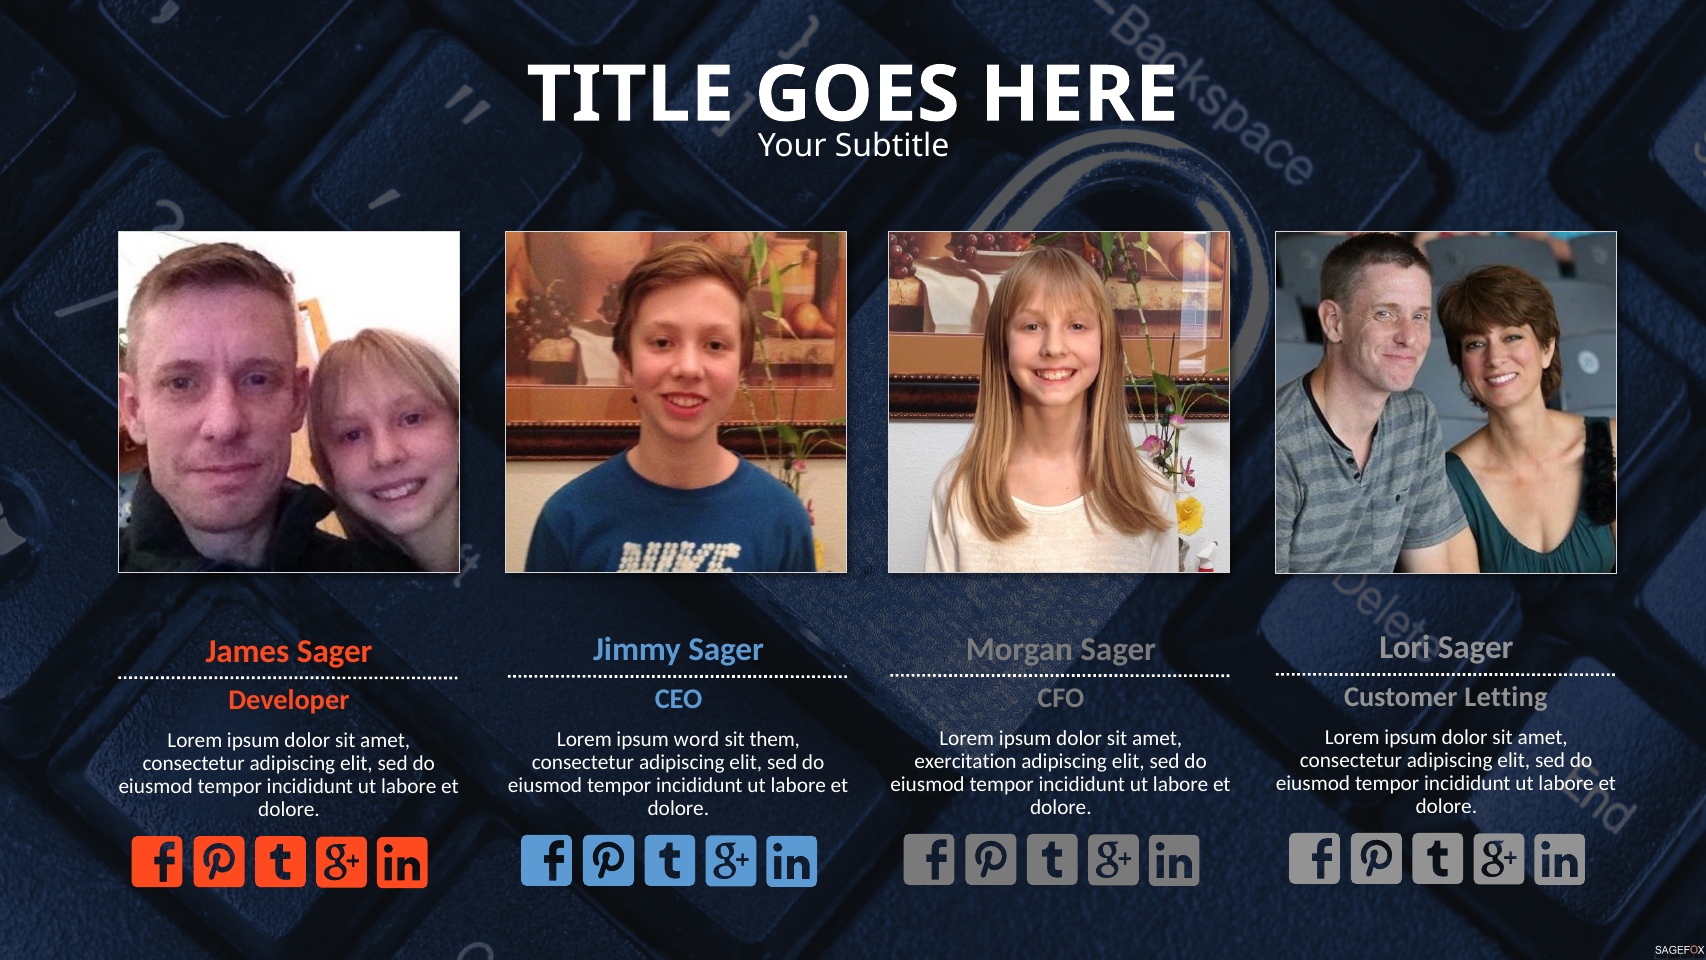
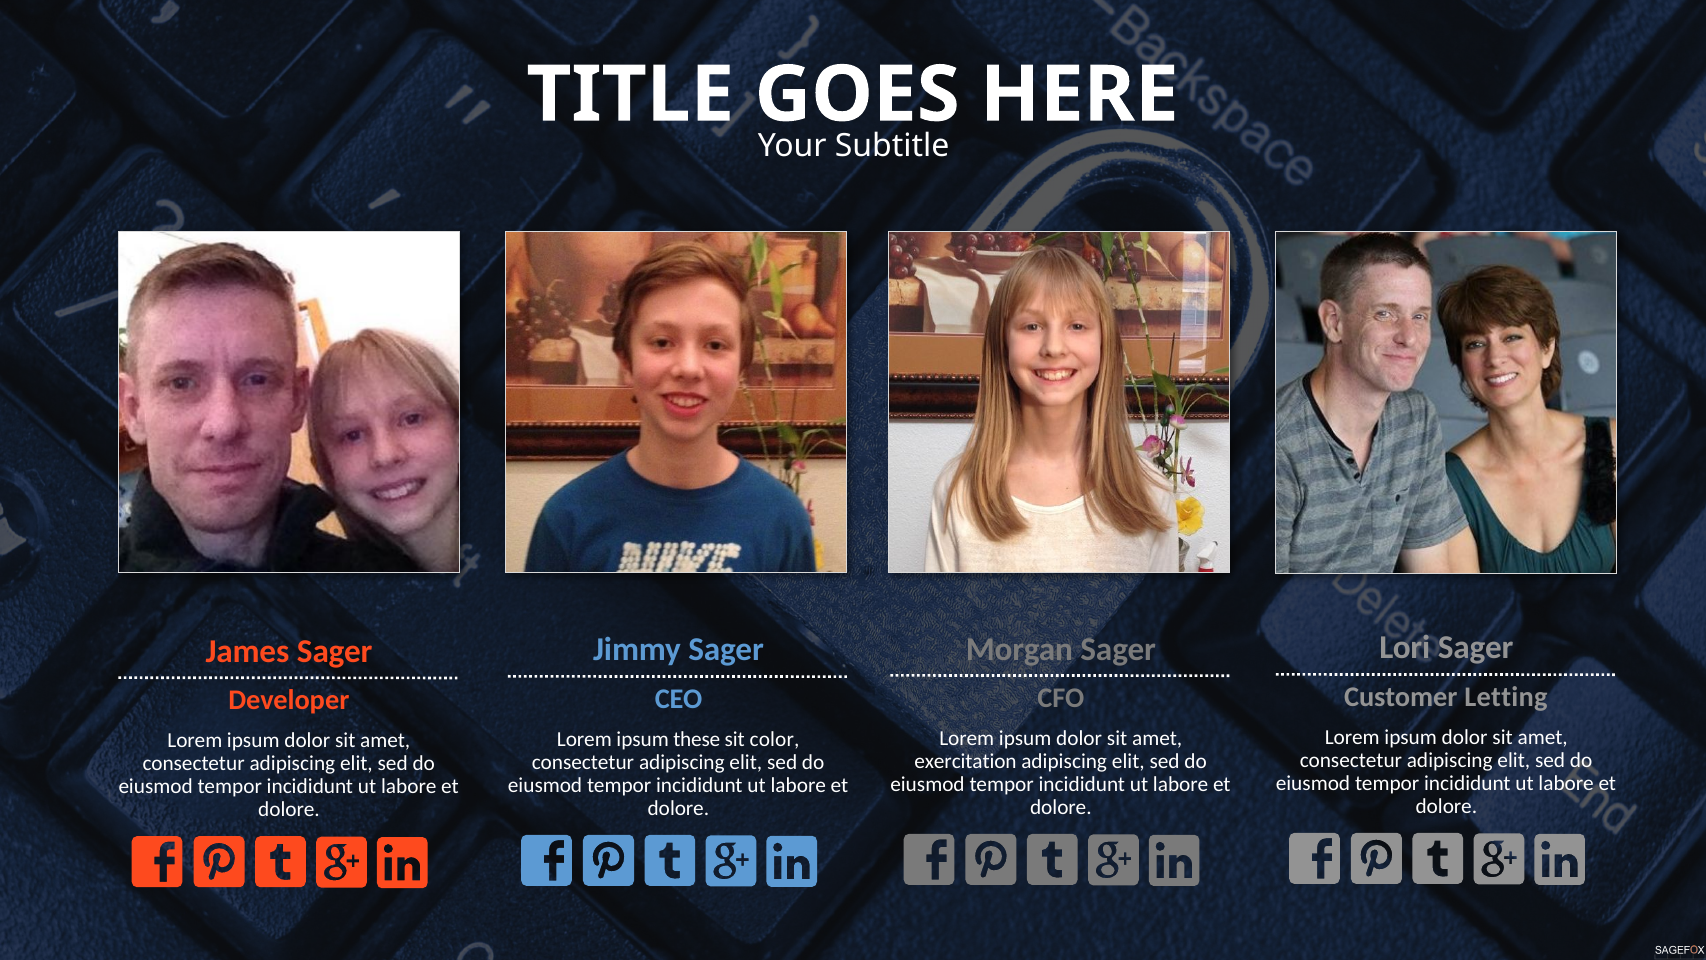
word: word -> these (697, 739)
them: them -> color (775, 739)
